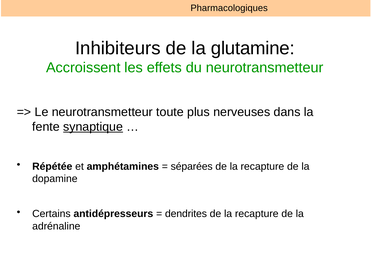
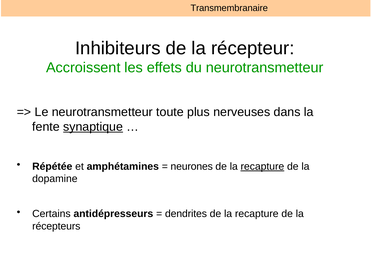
Pharmacologiques: Pharmacologiques -> Transmembranaire (229, 8)
glutamine: glutamine -> récepteur (253, 48)
séparées: séparées -> neurones (192, 167)
recapture underline: none -> present (262, 167)
adrénaline: adrénaline -> récepteurs (56, 226)
